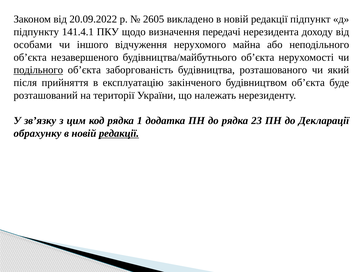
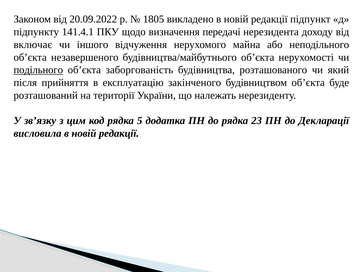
2605: 2605 -> 1805 (154, 19)
особами: особами -> включає (33, 45)
1: 1 -> 5 (140, 121)
обрахунку: обрахунку -> висловила (38, 134)
редакції underline: present -> none (119, 134)
